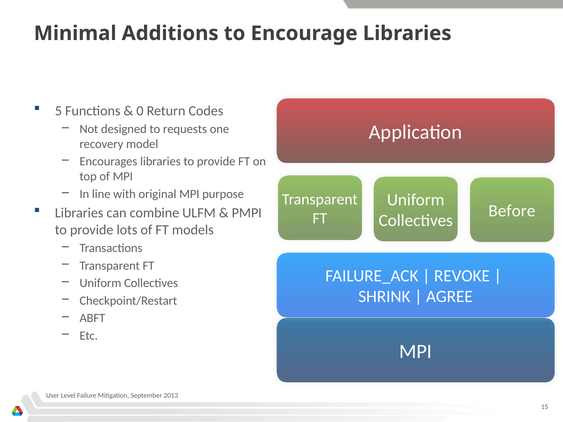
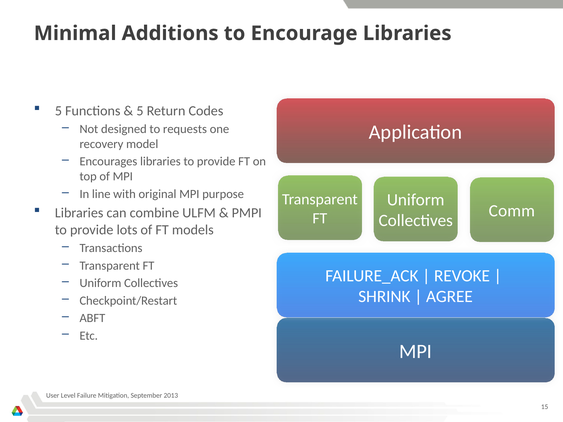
0: 0 -> 5 (140, 111)
Before: Before -> Comm (512, 211)
